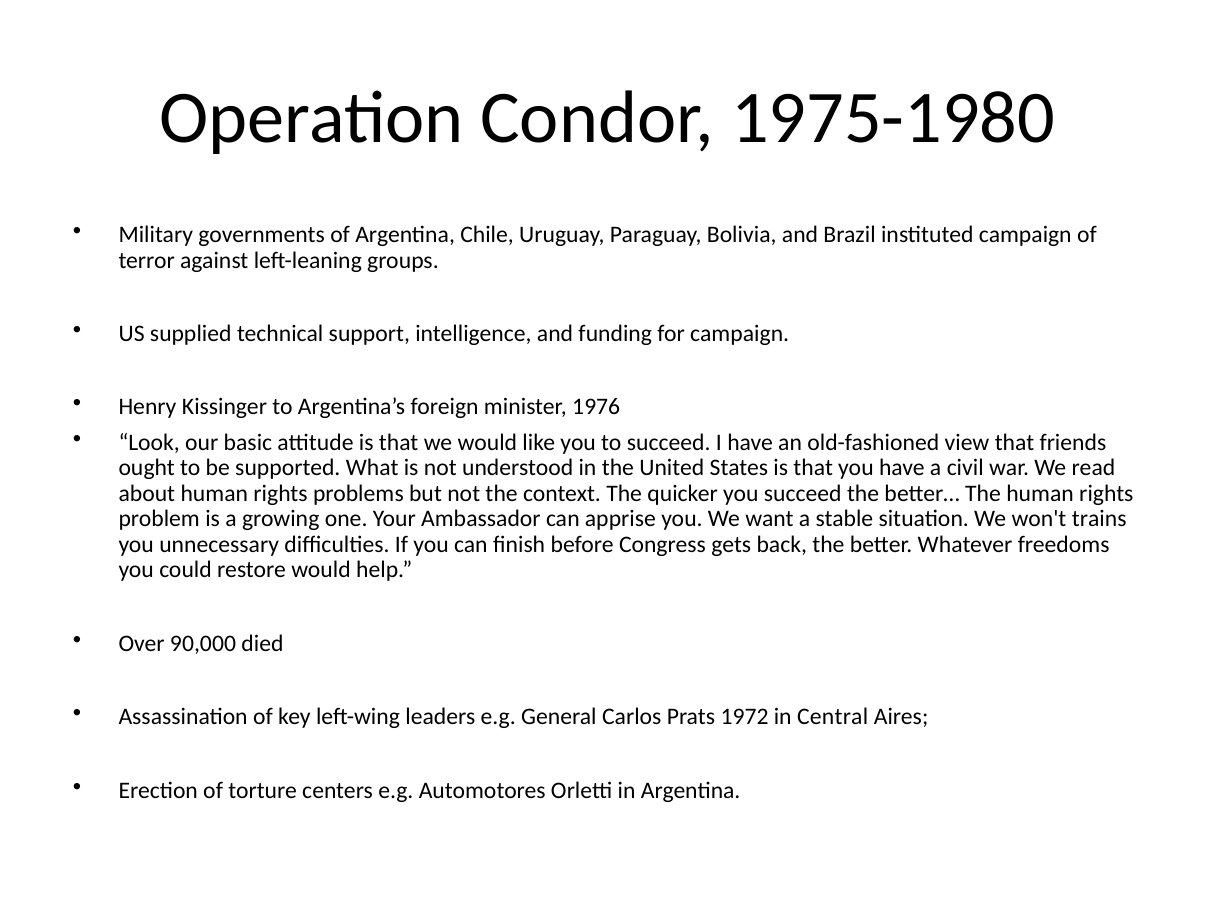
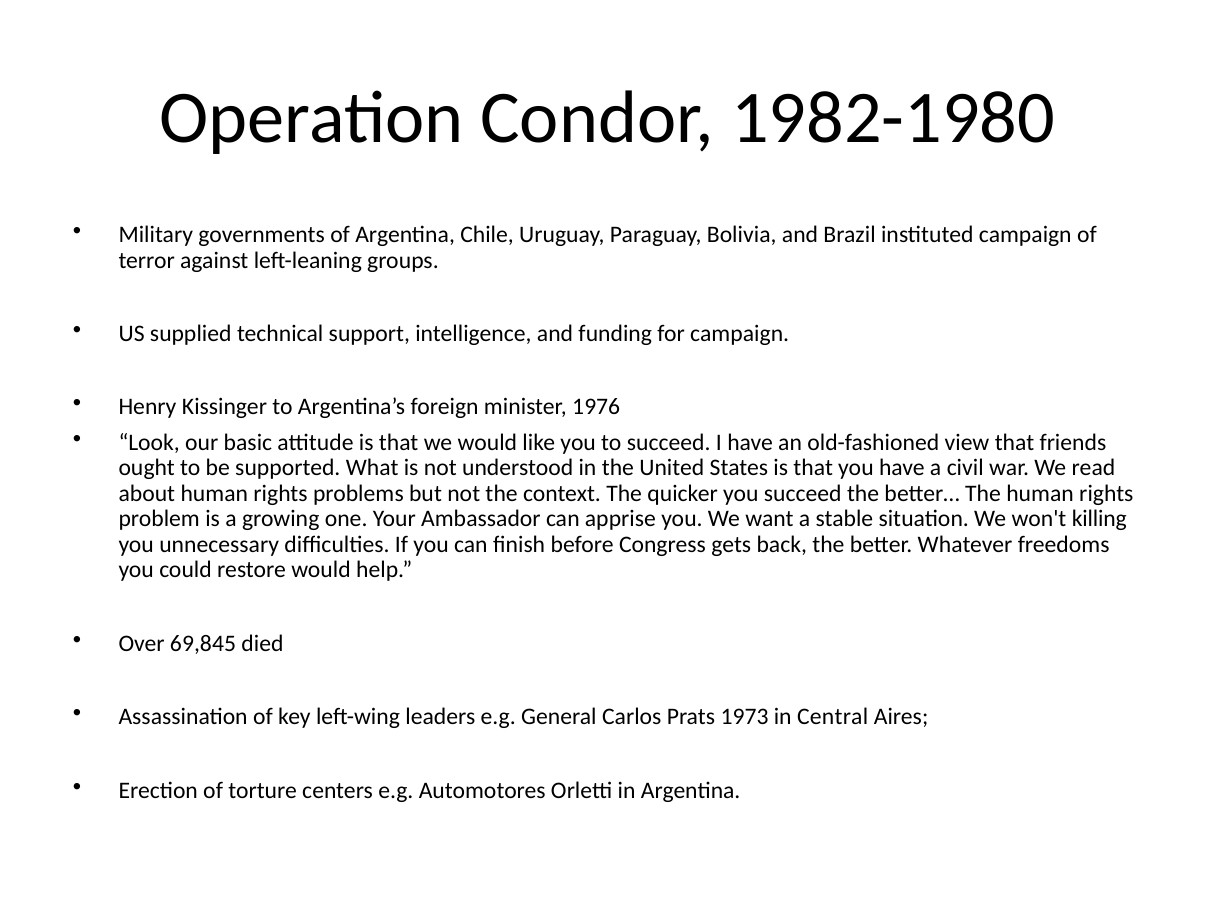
1975-1980: 1975-1980 -> 1982-1980 (893, 118)
trains: trains -> killing (1099, 519)
90,000: 90,000 -> 69,845 (203, 644)
1972: 1972 -> 1973 (745, 717)
